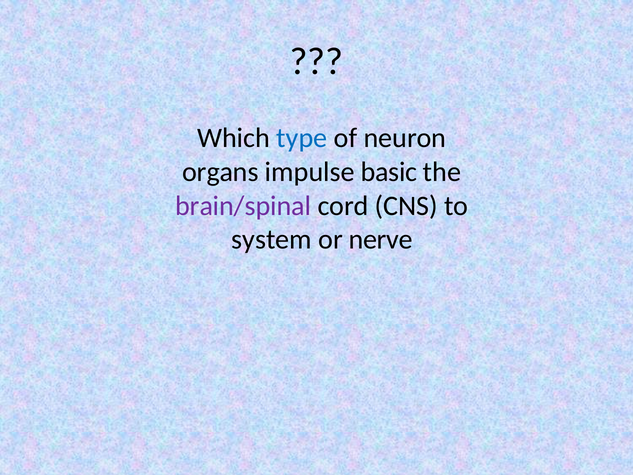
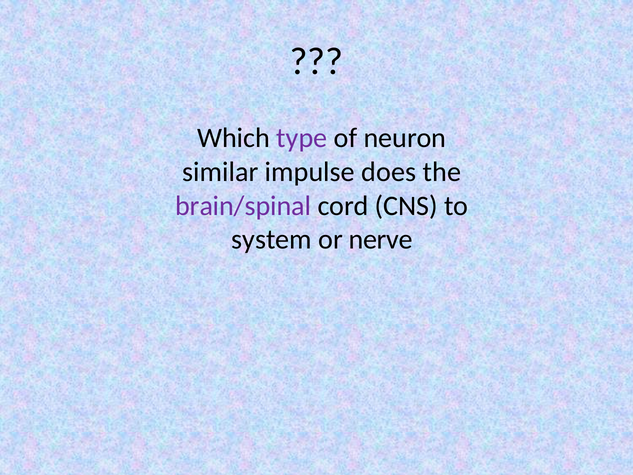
type colour: blue -> purple (302, 138)
organs: organs -> similar (220, 172)
basic: basic -> does (389, 172)
